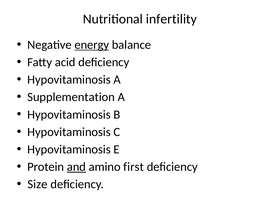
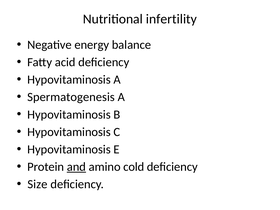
energy underline: present -> none (92, 45)
Supplementation: Supplementation -> Spermatogenesis (71, 97)
first: first -> cold (134, 167)
